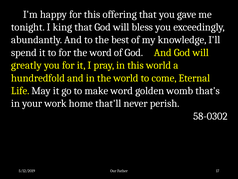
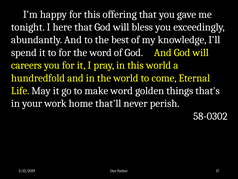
king: king -> here (62, 27)
greatly: greatly -> careers (26, 65)
womb: womb -> things (180, 90)
